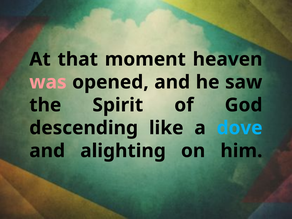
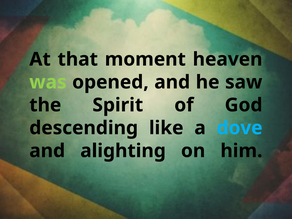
was colour: pink -> light green (48, 82)
